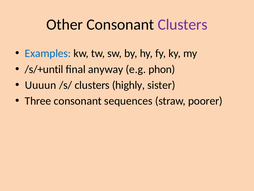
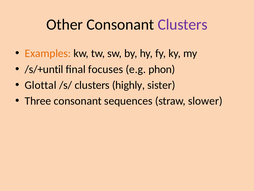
Examples colour: blue -> orange (48, 53)
anyway: anyway -> focuses (106, 69)
Uuuun: Uuuun -> Glottal (41, 85)
poorer: poorer -> slower (205, 101)
